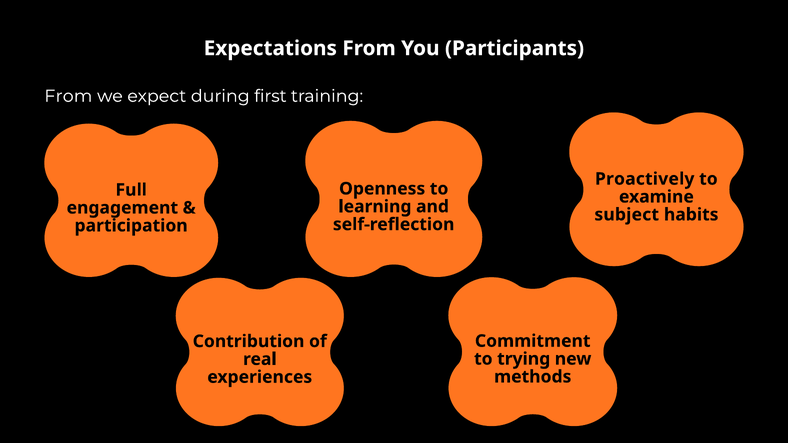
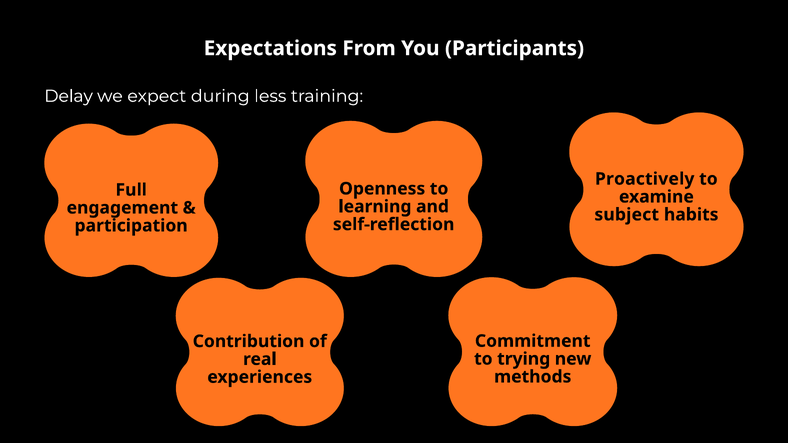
From: From -> Delay (69, 96)
first: first -> less (270, 96)
